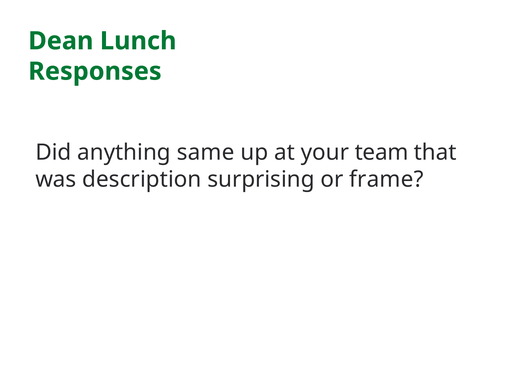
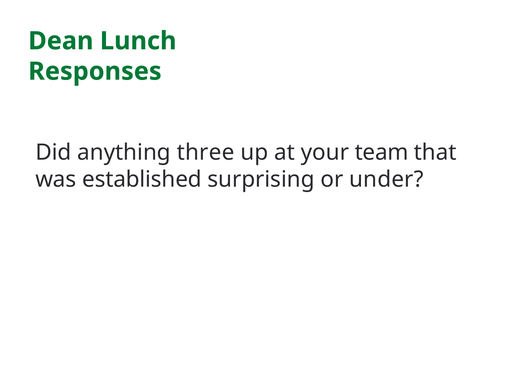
same: same -> three (206, 152)
description: description -> established (142, 179)
frame: frame -> under (386, 179)
